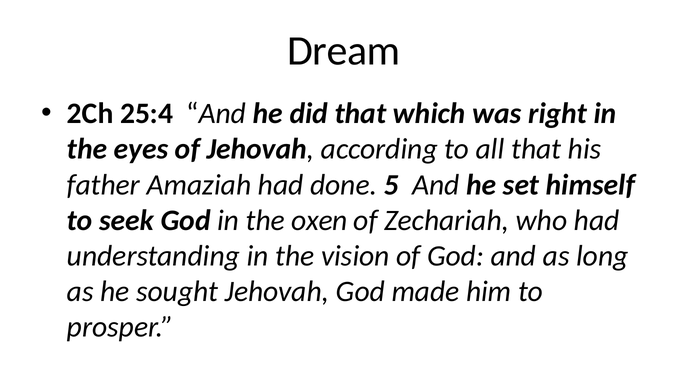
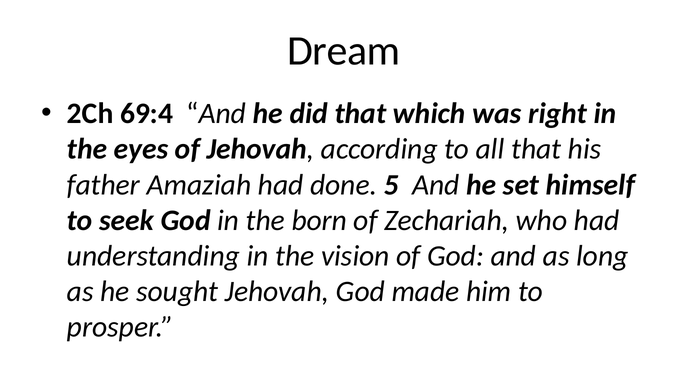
25:4: 25:4 -> 69:4 (147, 113)
oxen: oxen -> born (319, 220)
